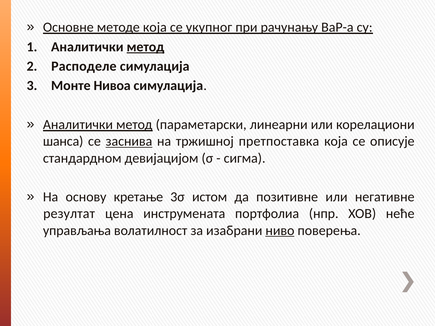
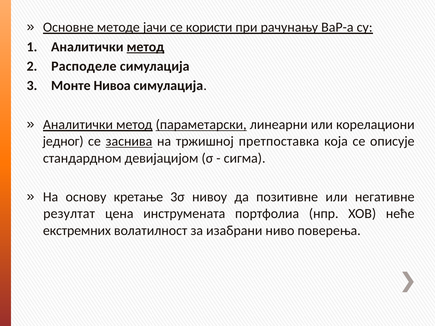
методе која: која -> јачи (155, 27)
укупног: укупног -> користи (209, 27)
параметарски underline: none -> present (201, 125)
шанса: шанса -> једног (63, 142)
истом: истом -> нивоу (210, 197)
управљања: управљања -> екстрeмних (77, 231)
ниво underline: present -> none (280, 231)
